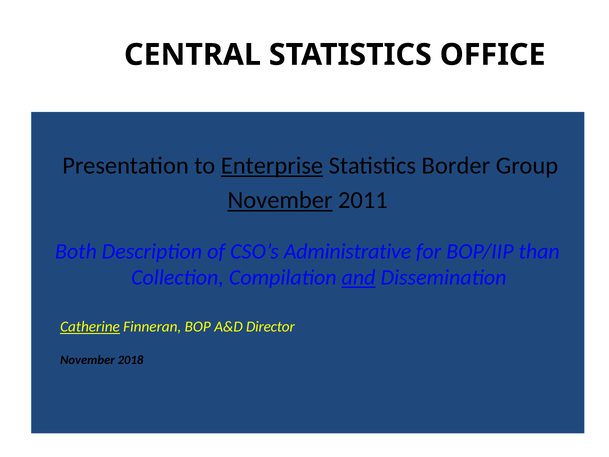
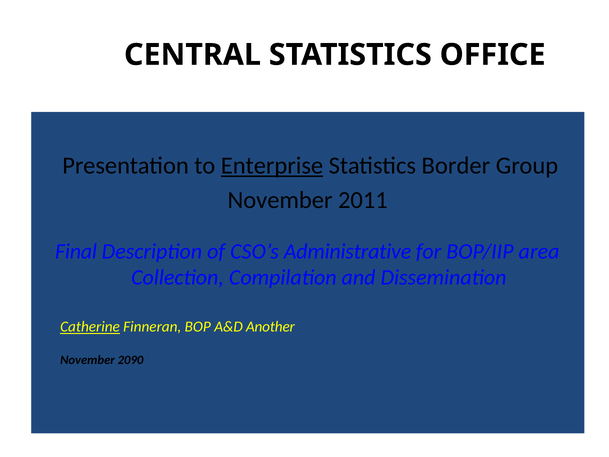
November underline: present -> none (280, 200)
Both: Both -> Final (76, 251)
than: than -> area (539, 251)
and underline: present -> none (359, 278)
Director: Director -> Another (270, 327)
2018: 2018 -> 2090 (130, 360)
